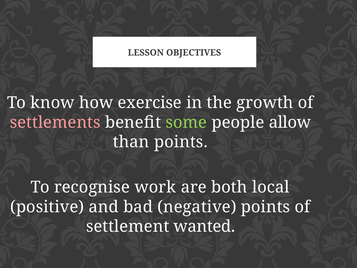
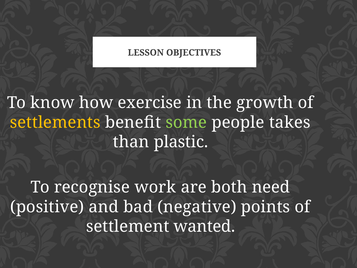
settlements colour: pink -> yellow (55, 122)
allow: allow -> takes (290, 122)
than points: points -> plastic (181, 142)
local: local -> need (271, 187)
